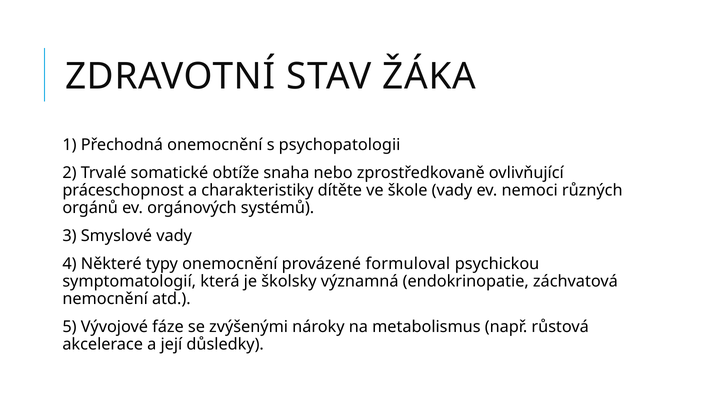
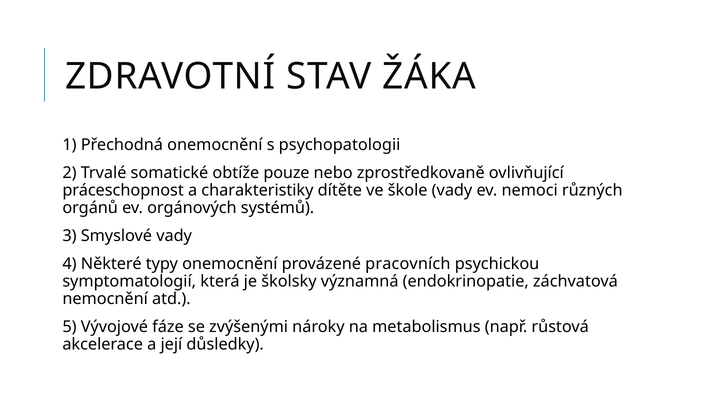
snaha: snaha -> pouze (286, 173)
formuloval: formuloval -> pracovních (408, 264)
